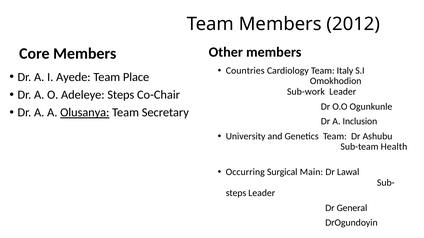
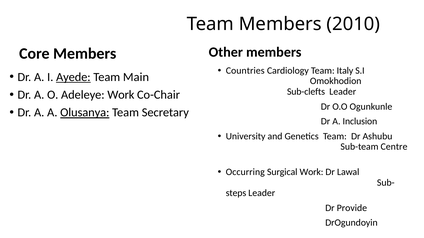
2012: 2012 -> 2010 (353, 24)
Ayede underline: none -> present (73, 77)
Place: Place -> Main (136, 77)
Sub-work: Sub-work -> Sub-clefts (306, 92)
Adeleye Steps: Steps -> Work (121, 95)
Health: Health -> Centre (394, 147)
Surgical Main: Main -> Work (312, 172)
General: General -> Provide (352, 208)
